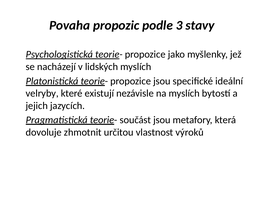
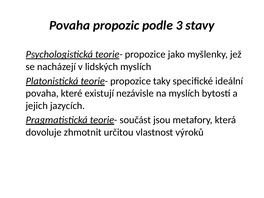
propozice jsou: jsou -> taky (162, 81)
velryby: velryby -> povaha (42, 93)
